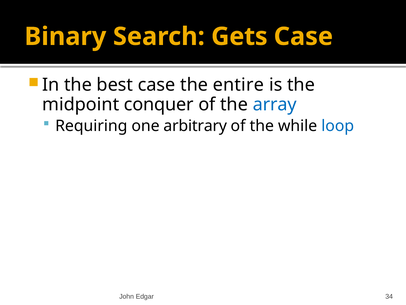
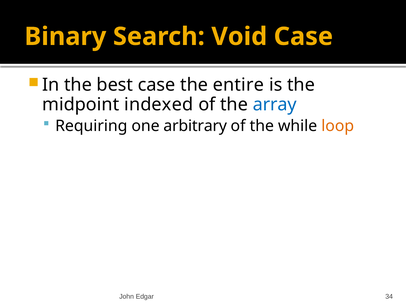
Gets: Gets -> Void (239, 36)
conquer: conquer -> indexed (159, 104)
loop colour: blue -> orange (338, 126)
